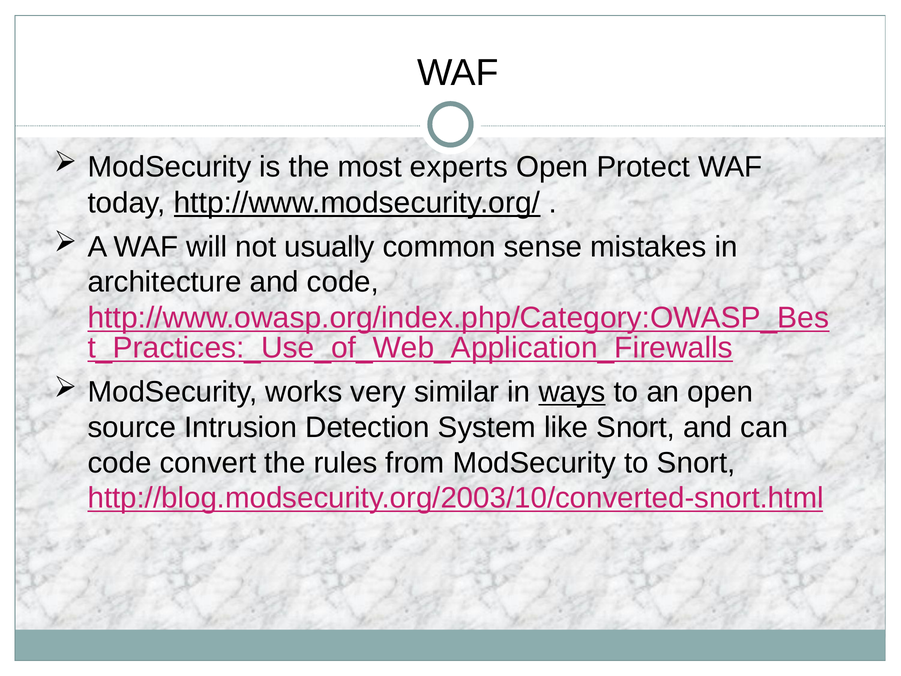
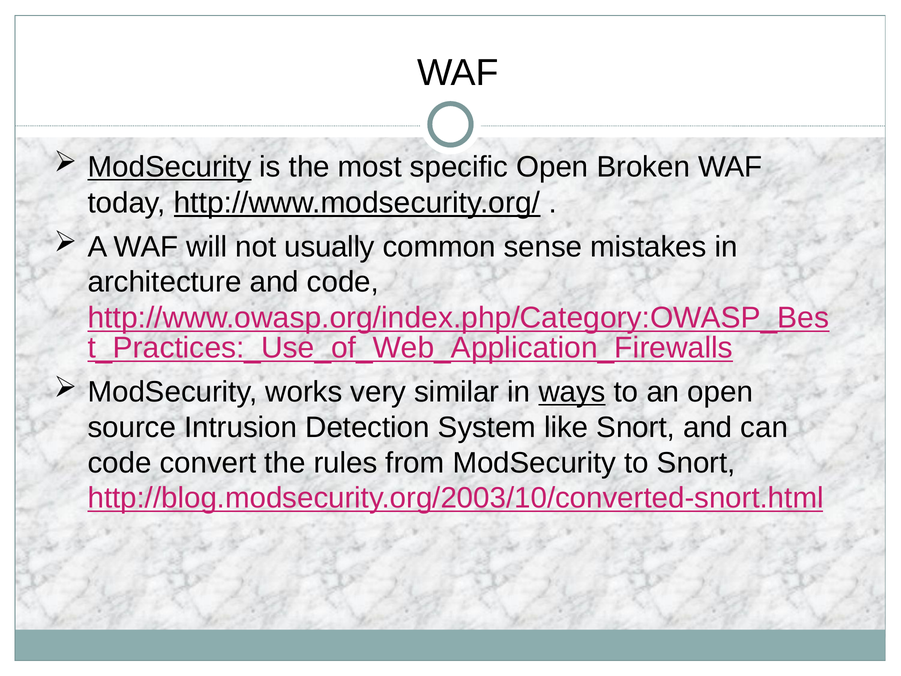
ModSecurity underline: none -> present (170, 167)
experts: experts -> specific (459, 167)
Protect: Protect -> Broken (643, 167)
